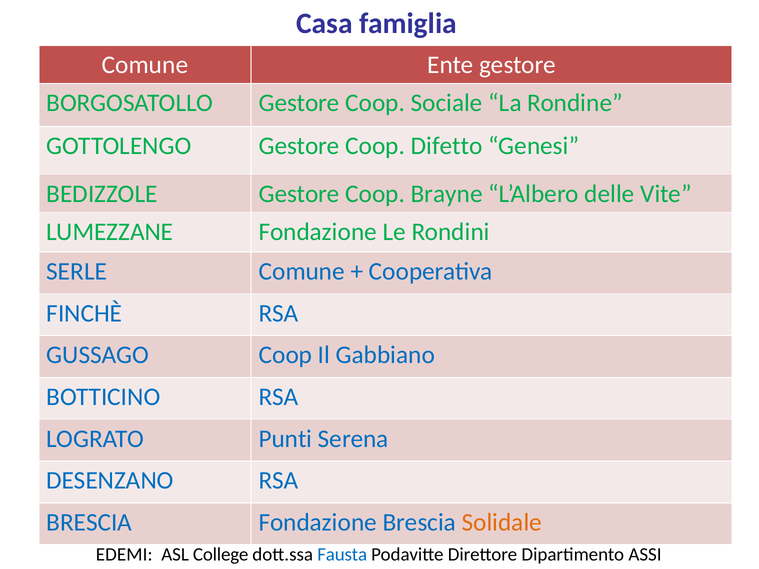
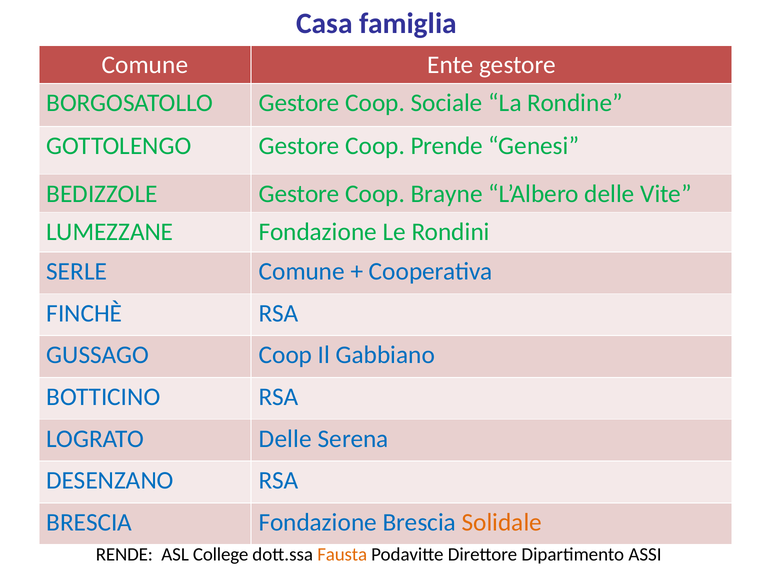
Difetto: Difetto -> Prende (447, 146)
LOGRATO Punti: Punti -> Delle (285, 439)
EDEMI: EDEMI -> RENDE (124, 555)
Fausta colour: blue -> orange (342, 555)
